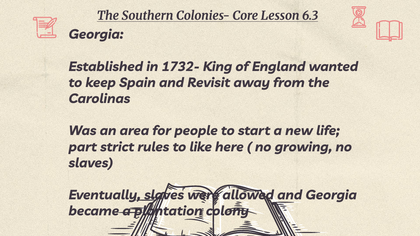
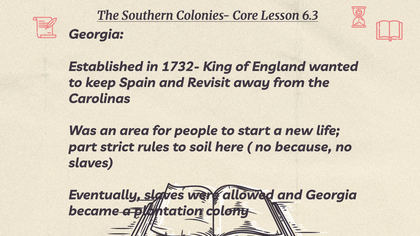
like: like -> soil (201, 147)
growing: growing -> because (303, 147)
